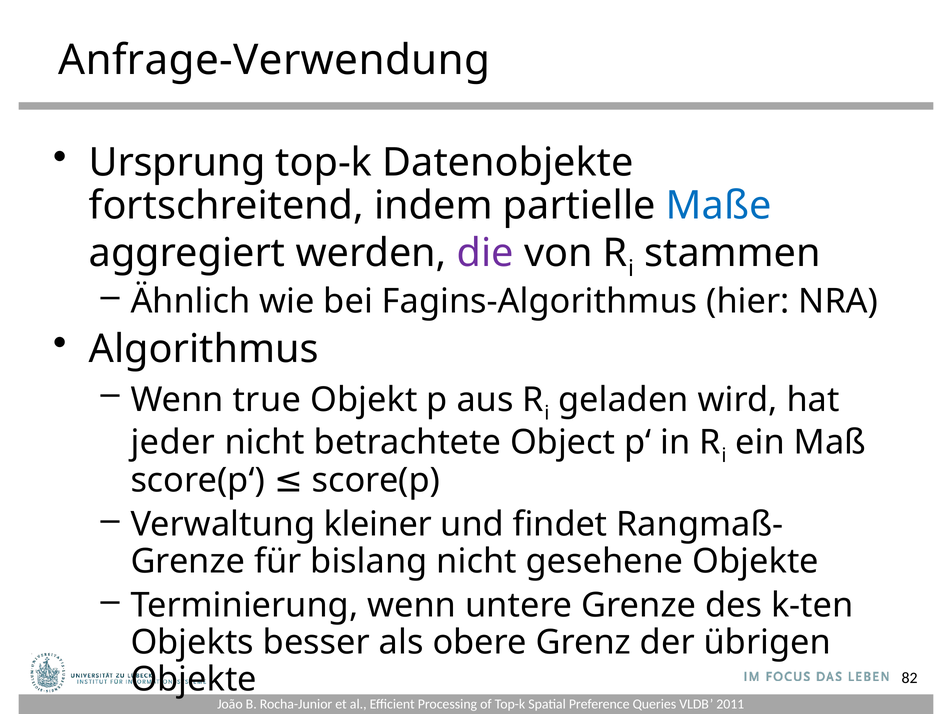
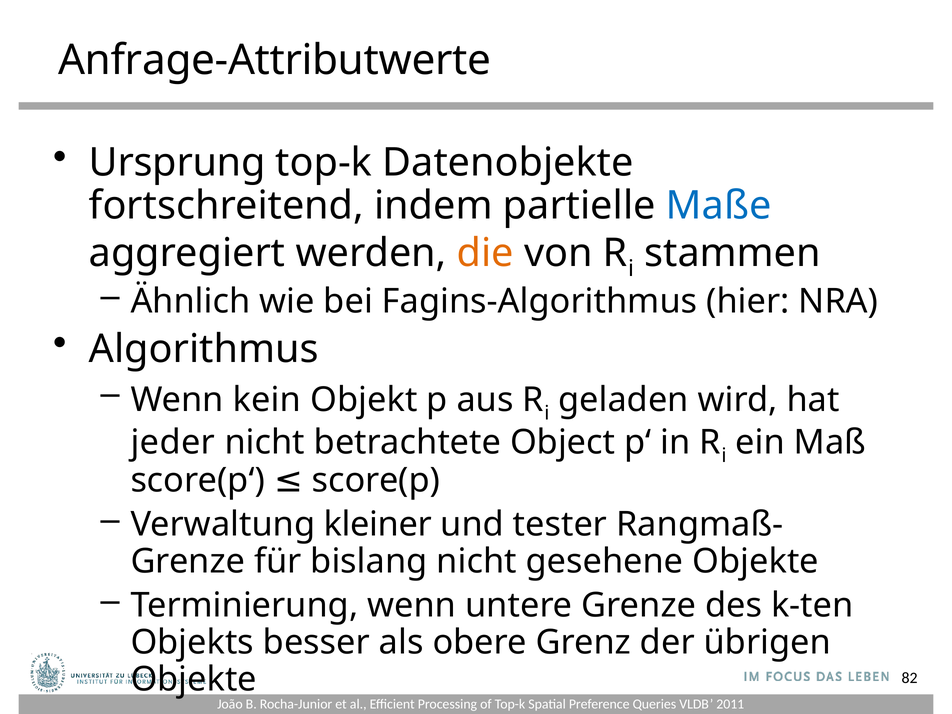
Anfrage-Verwendung: Anfrage-Verwendung -> Anfrage-Attributwerte (275, 60)
die colour: purple -> orange (485, 253)
true: true -> kein (267, 400)
findet: findet -> tester (560, 524)
